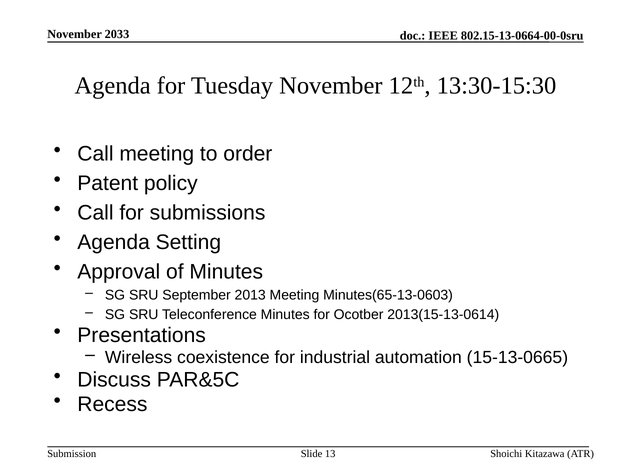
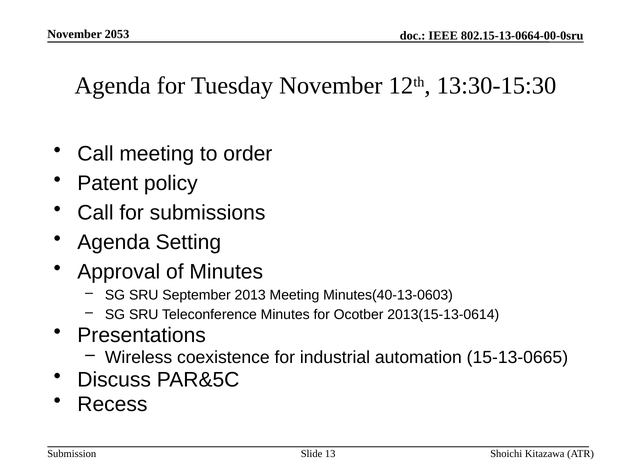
2033: 2033 -> 2053 (117, 34)
Minutes(65-13-0603: Minutes(65-13-0603 -> Minutes(40-13-0603 (388, 295)
